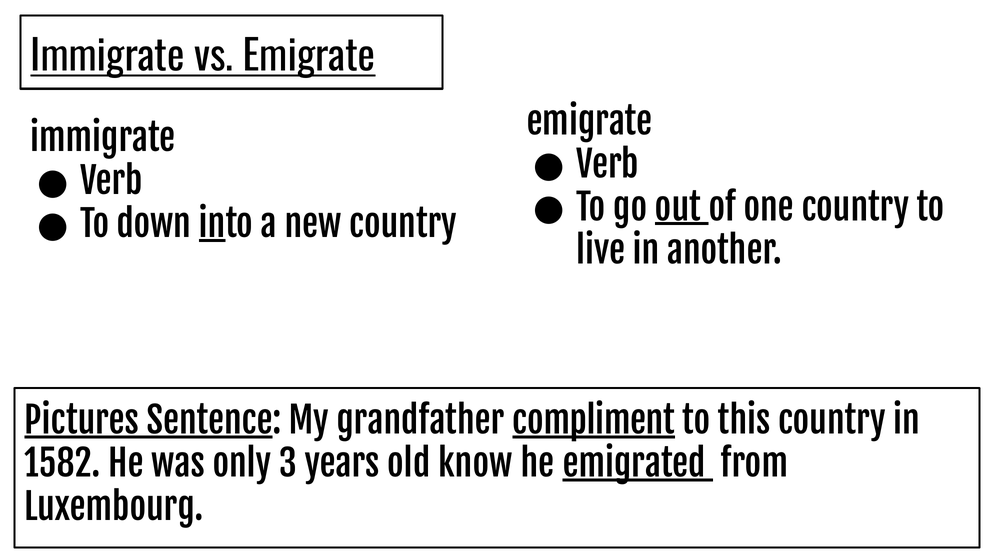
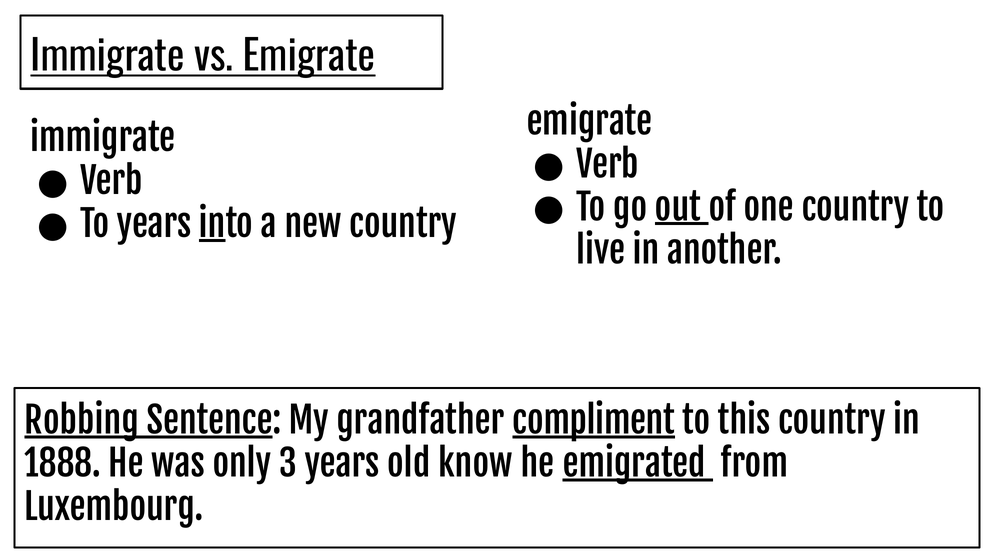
To down: down -> years (154, 226)
Pictures: Pictures -> Robbing (82, 422)
1582: 1582 -> 1888 (63, 465)
